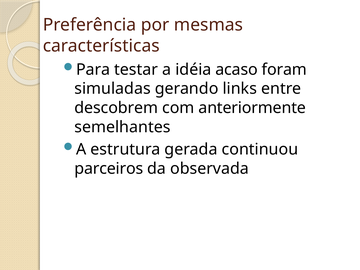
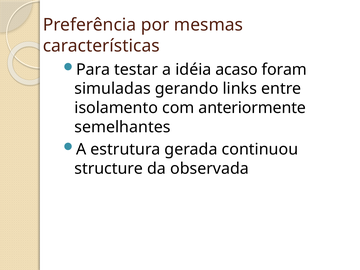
descobrem: descobrem -> isolamento (116, 108)
parceiros: parceiros -> structure (109, 169)
